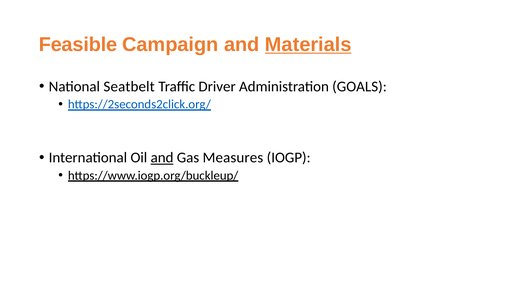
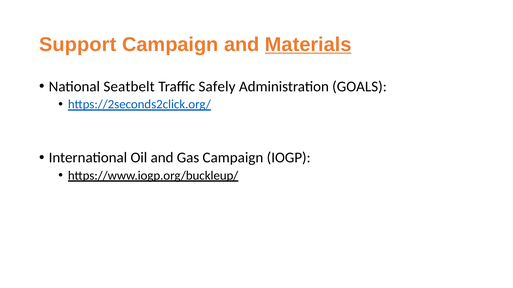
Feasible: Feasible -> Support (78, 45)
Driver: Driver -> Safely (217, 87)
and underline: present -> none (162, 158)
Gas Measures: Measures -> Campaign (233, 158)
